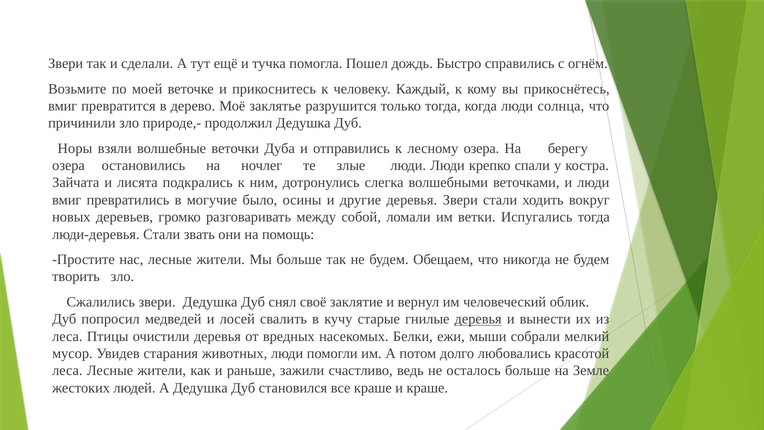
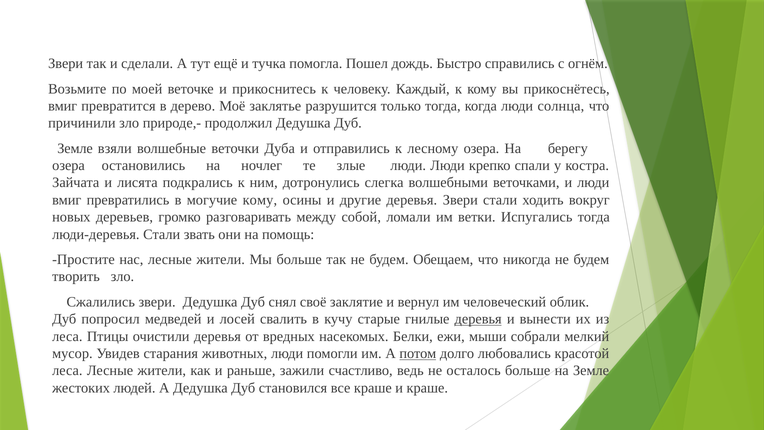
Норы: Норы -> Земле (75, 148)
могучие было: было -> кому (260, 200)
потом underline: none -> present (418, 353)
